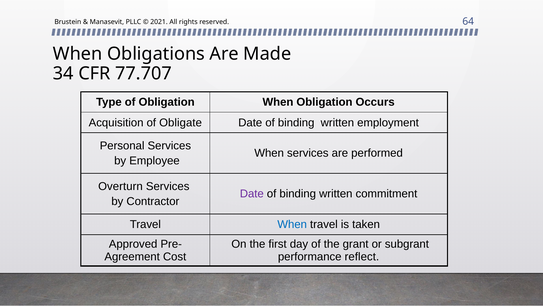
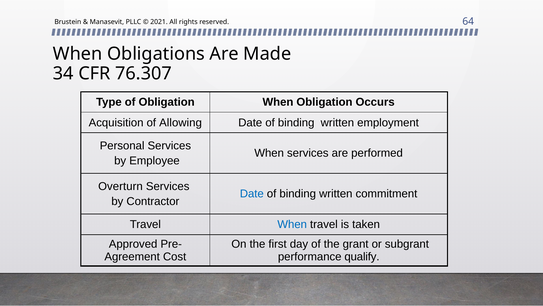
77.707: 77.707 -> 76.307 (143, 73)
Obligate: Obligate -> Allowing (181, 122)
Date colour: purple -> blue (252, 193)
reflect: reflect -> qualify (362, 256)
